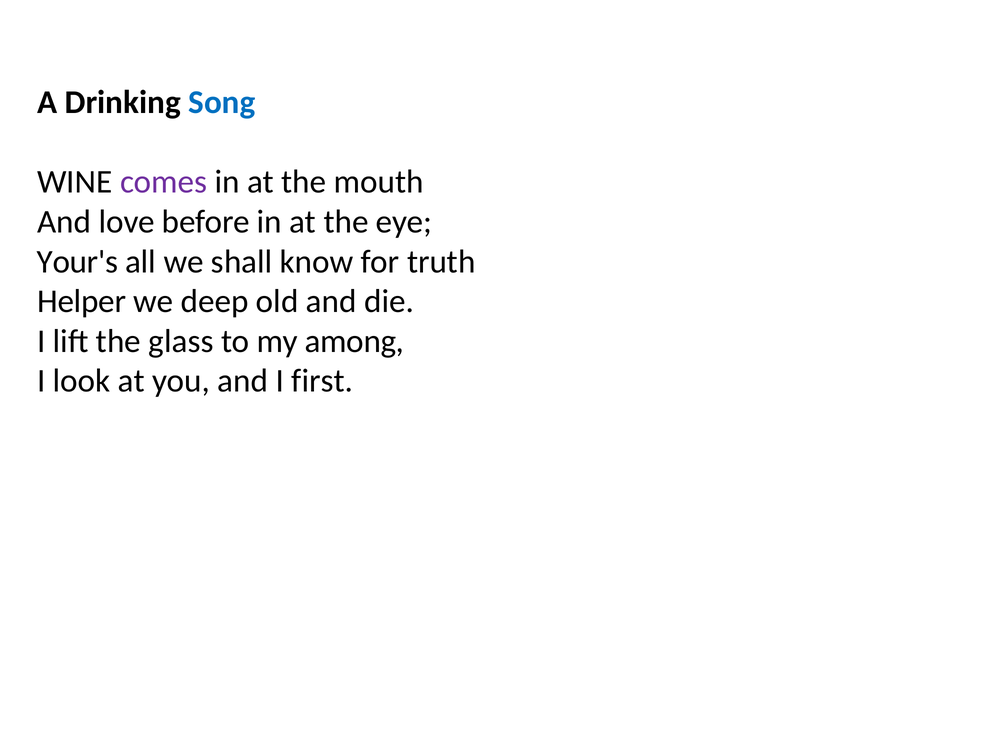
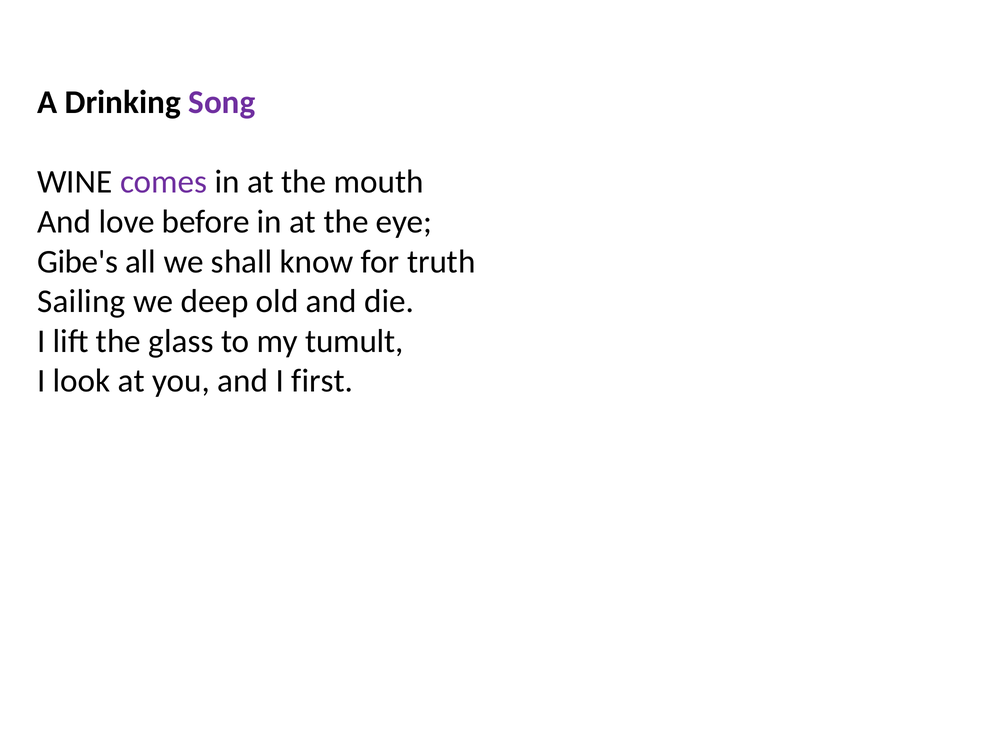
Song colour: blue -> purple (222, 102)
Your's: Your's -> Gibe's (78, 262)
Helper: Helper -> Sailing (81, 301)
among: among -> tumult (354, 341)
